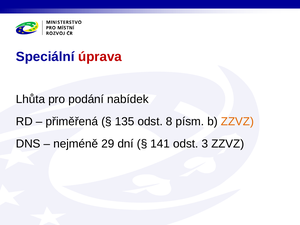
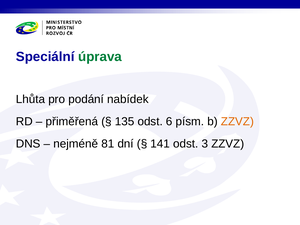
úprava colour: red -> green (100, 57)
8: 8 -> 6 (169, 122)
29: 29 -> 81 (108, 144)
